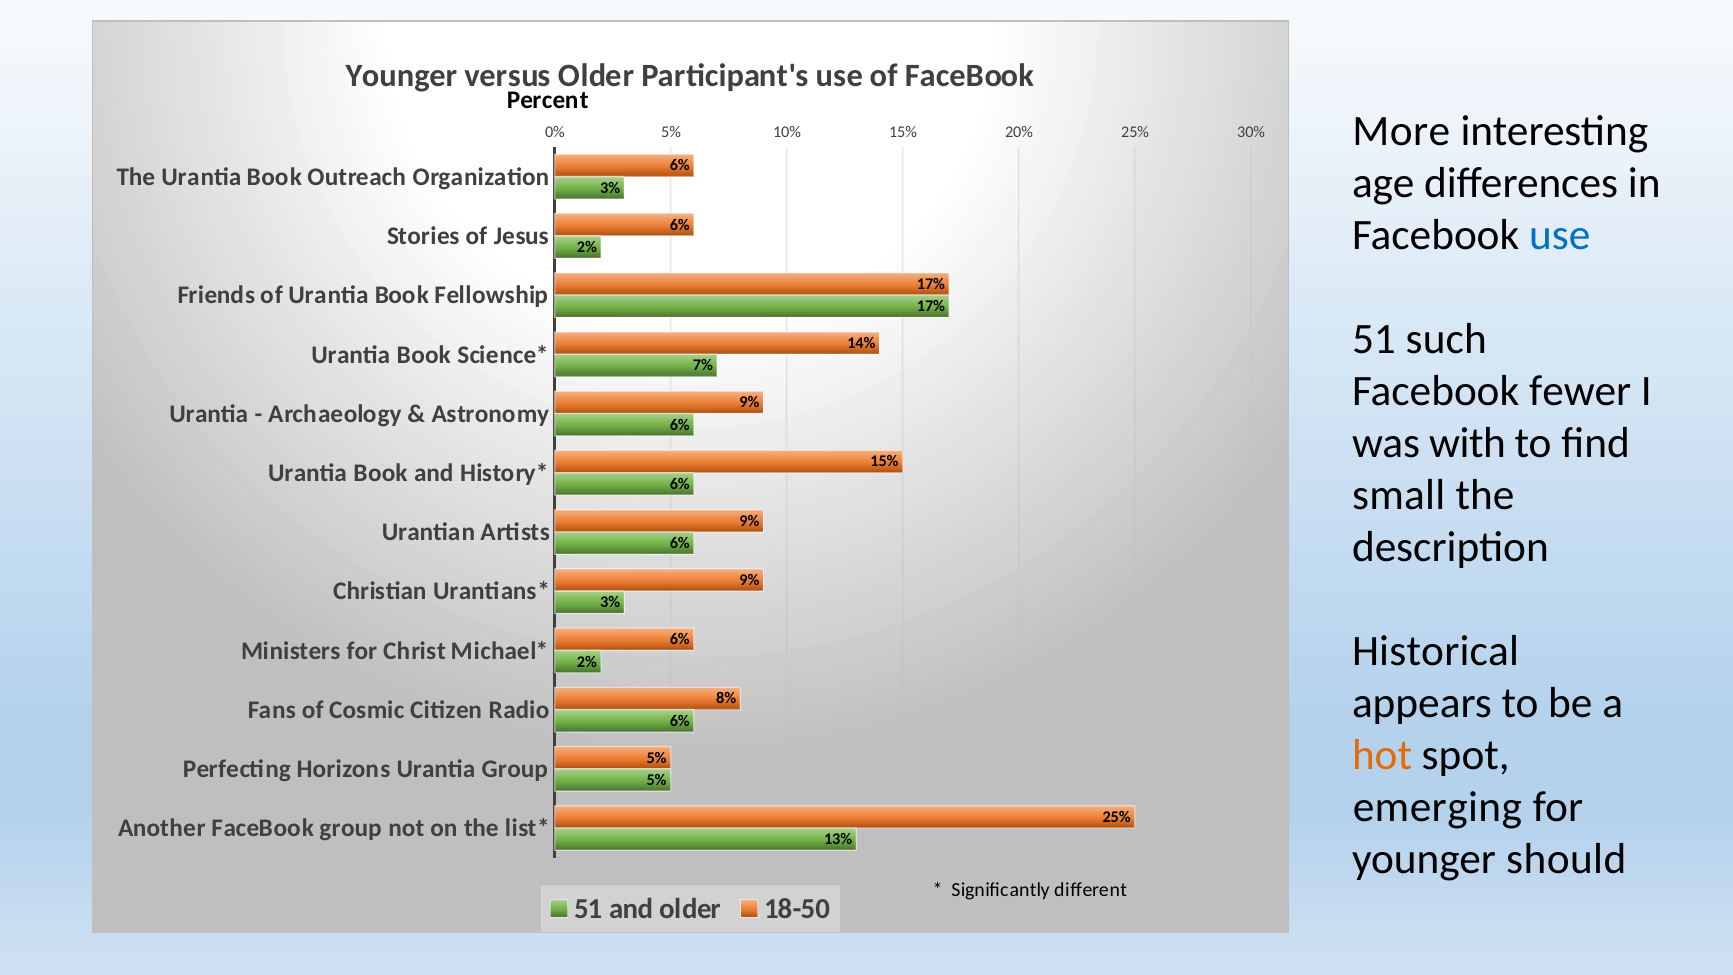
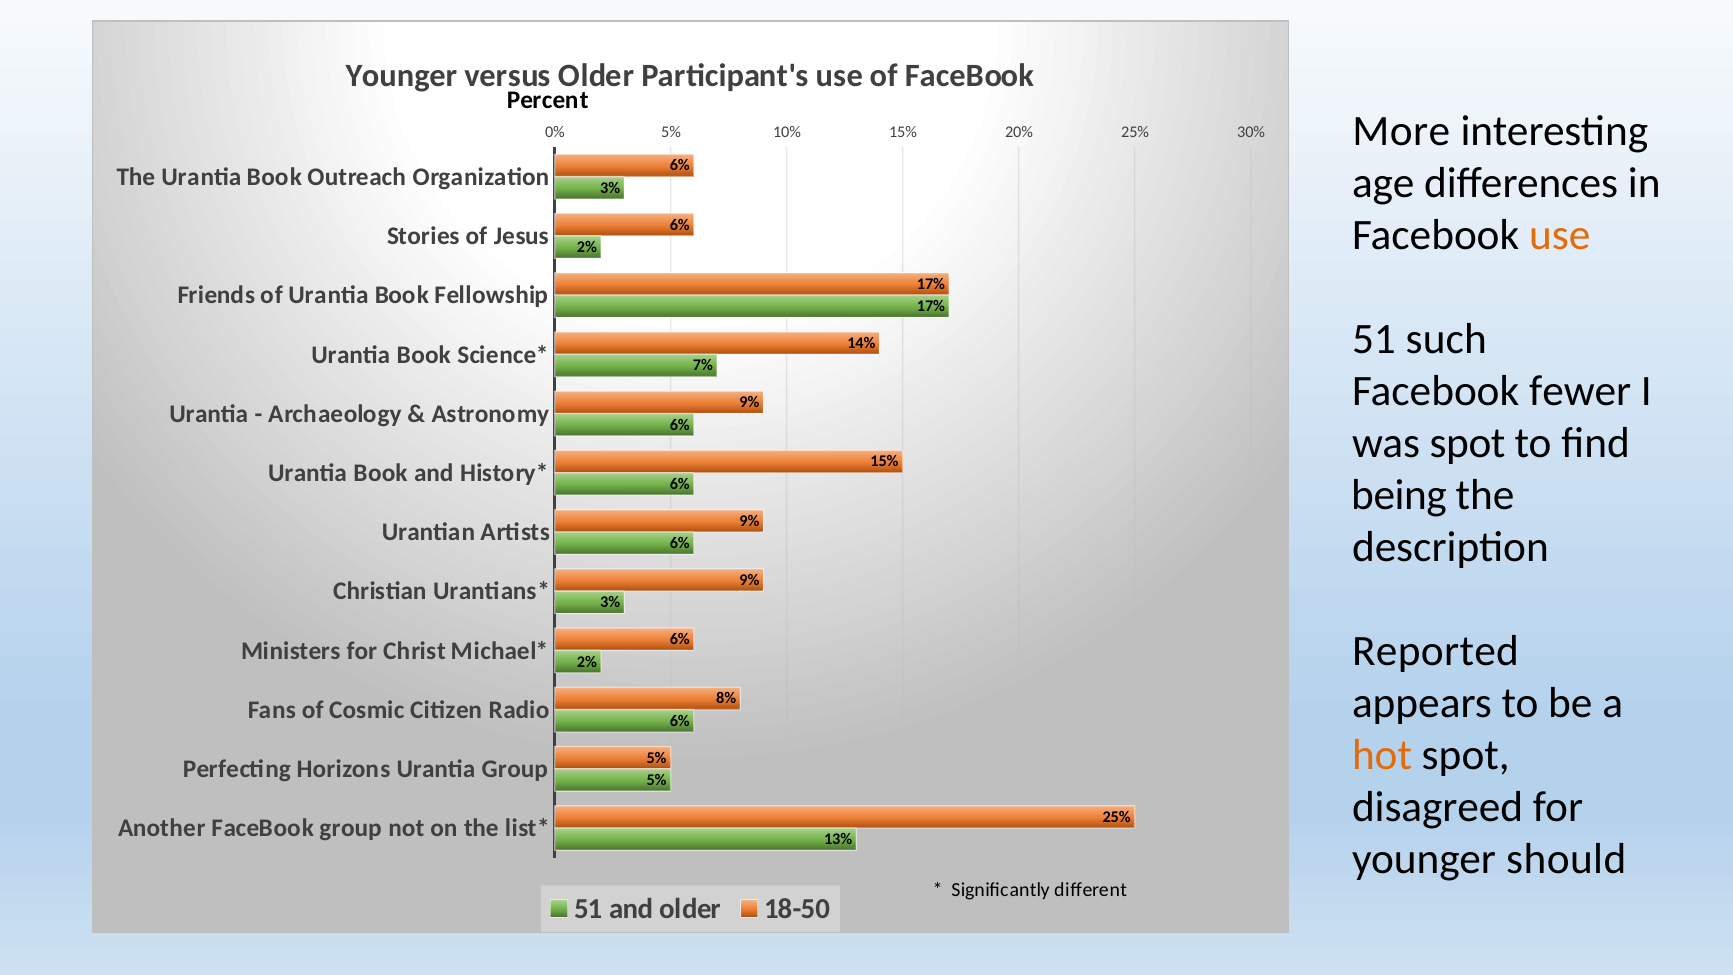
use colour: blue -> orange (1560, 236)
was with: with -> spot (1468, 444)
small: small -> being (1399, 496)
Historical: Historical -> Reported (1436, 651)
emerging: emerging -> disagreed (1438, 807)
